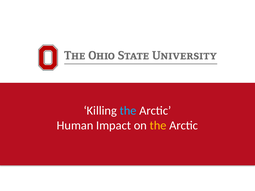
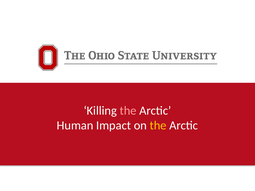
the colour: light blue -> pink (128, 111)
